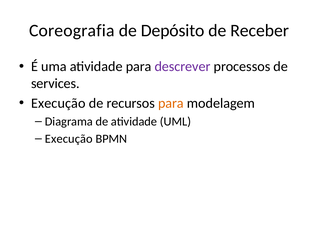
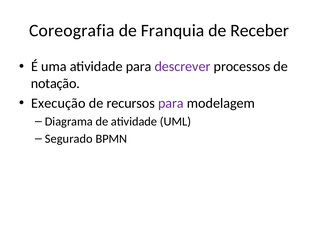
Depósito: Depósito -> Franquia (173, 31)
services: services -> notação (55, 84)
para colour: orange -> purple (171, 104)
Execução: Execução -> Segurado (69, 139)
